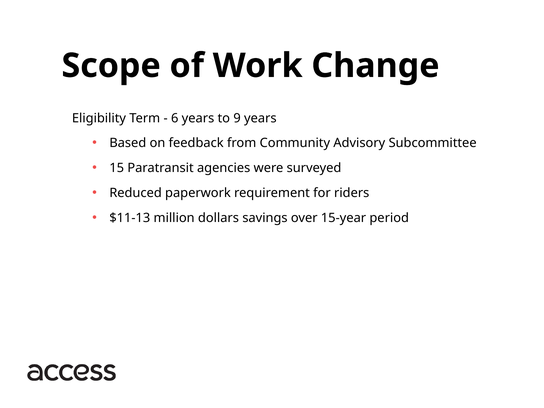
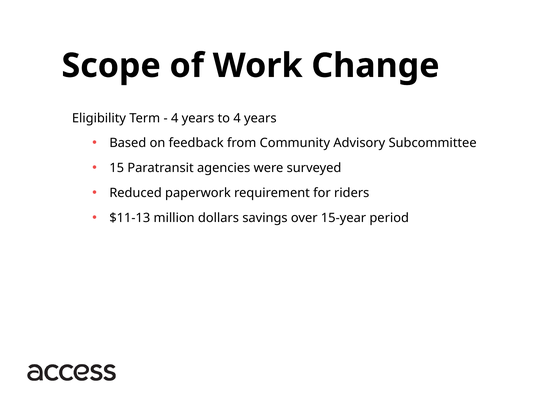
6: 6 -> 4 (175, 118)
to 9: 9 -> 4 (237, 118)
